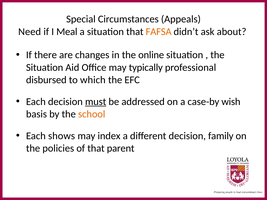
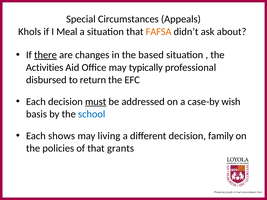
Need: Need -> Khols (30, 32)
there underline: none -> present (46, 55)
online: online -> based (151, 55)
Situation: Situation -> Activities (45, 67)
which: which -> return (93, 80)
school colour: orange -> blue (92, 114)
index: index -> living (109, 136)
parent: parent -> grants (121, 149)
